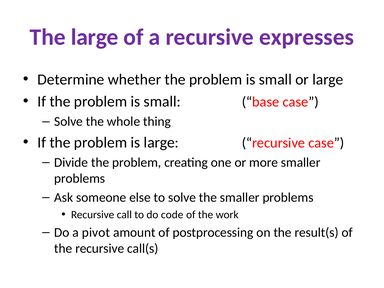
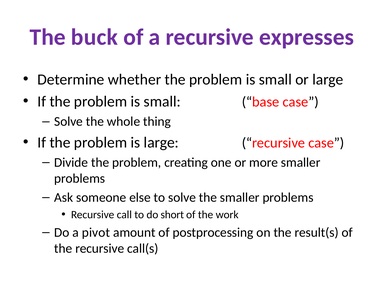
The large: large -> buck (94, 37)
code: code -> short (172, 215)
